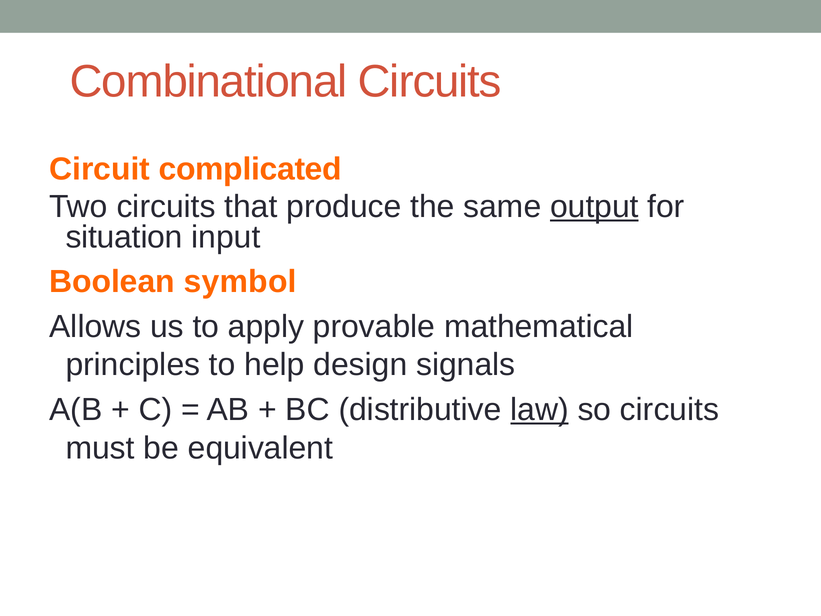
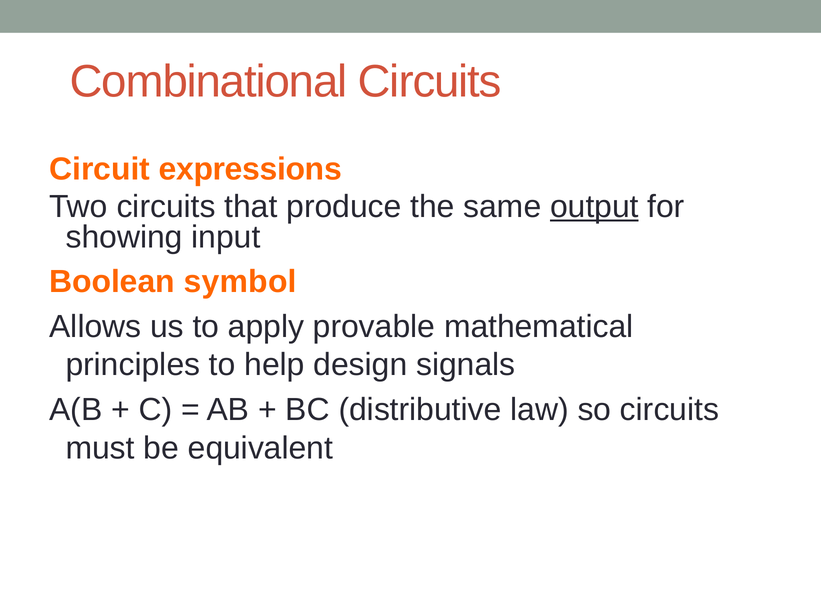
complicated: complicated -> expressions (250, 169)
situation: situation -> showing (124, 237)
law underline: present -> none (539, 409)
